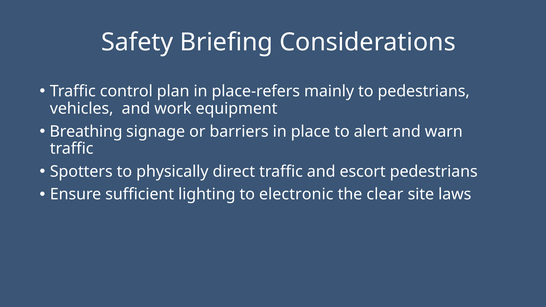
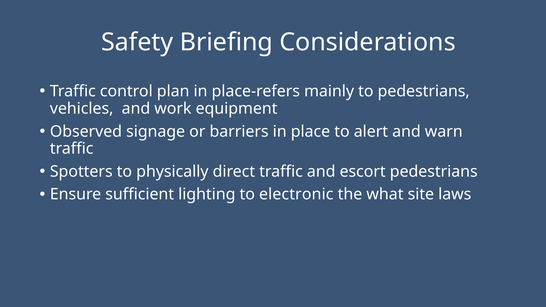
Breathing: Breathing -> Observed (86, 131)
clear: clear -> what (385, 194)
